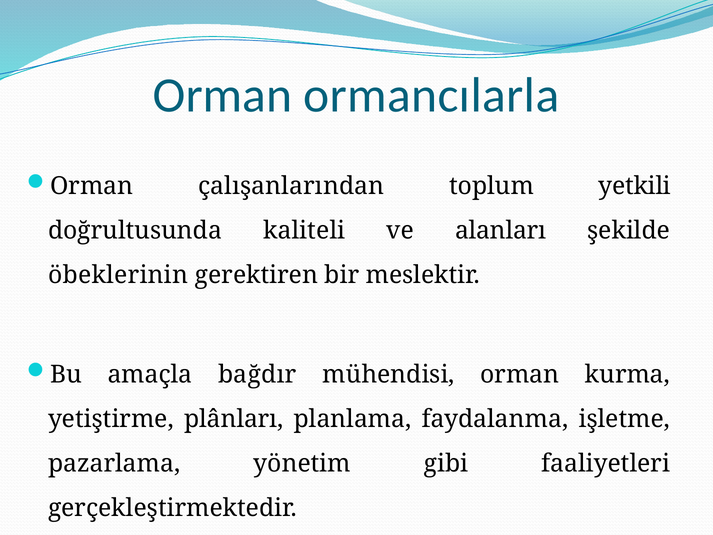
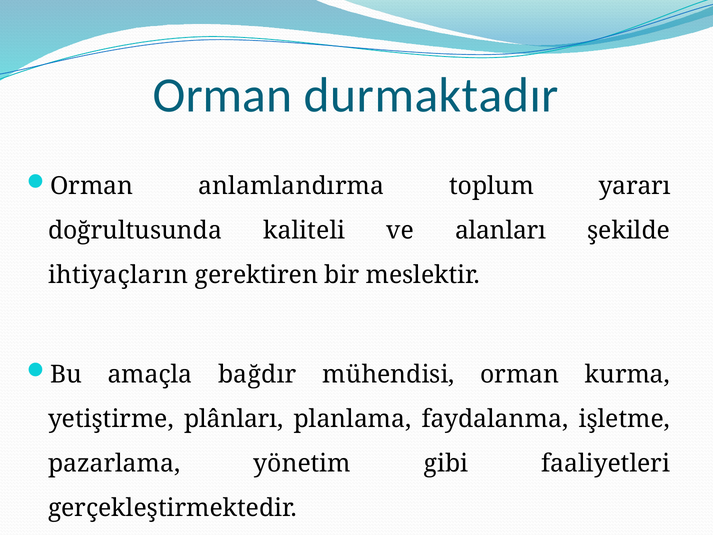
ormancılarla: ormancılarla -> durmaktadır (431, 95)
çalışanlarından: çalışanlarından -> anlamlandırma (291, 186)
yetkili: yetkili -> yararı (635, 186)
öbeklerinin: öbeklerinin -> ihtiyaçların (118, 275)
